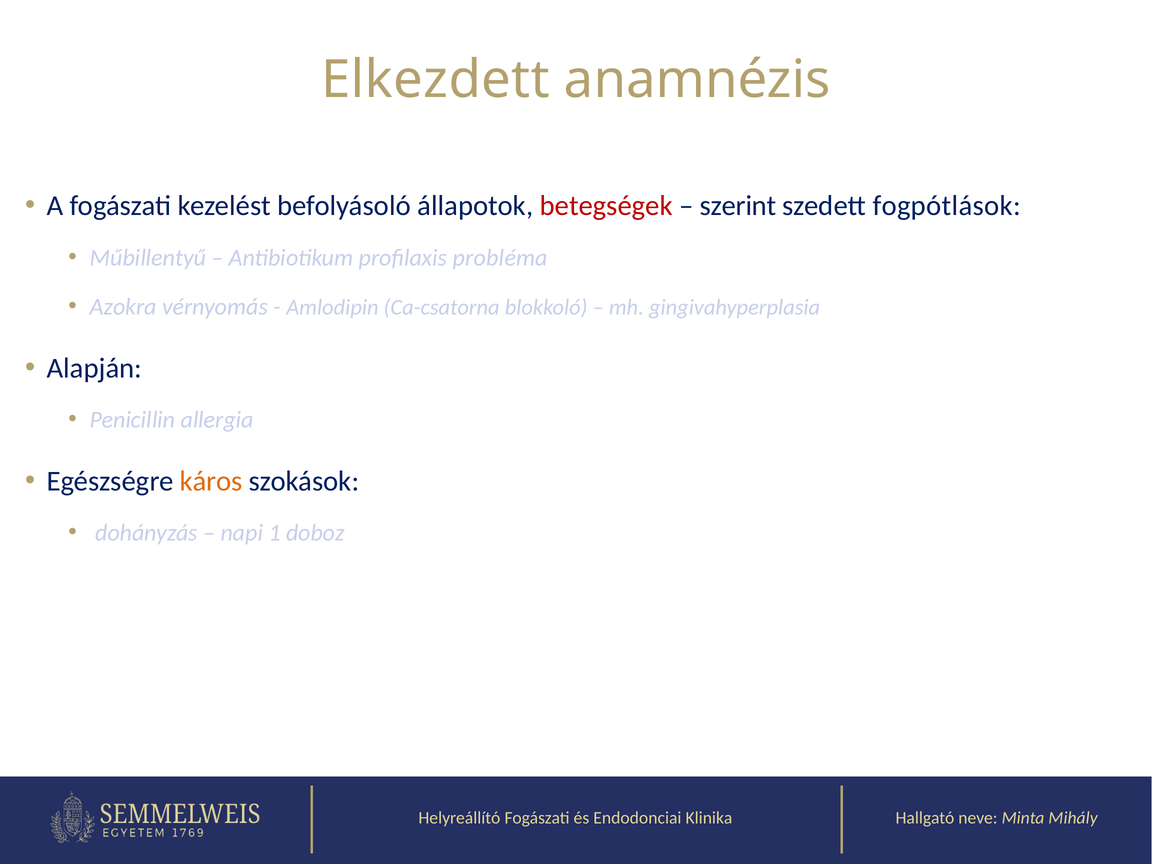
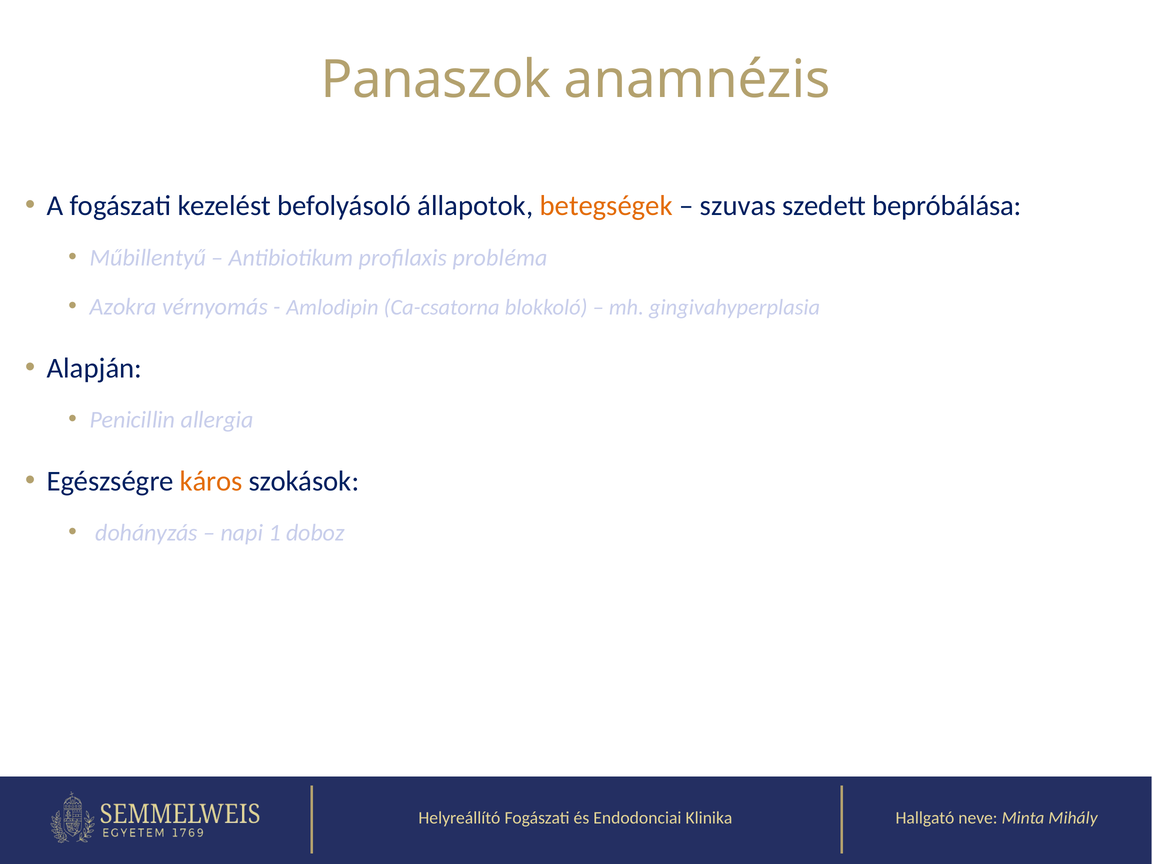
Elkezdett: Elkezdett -> Panaszok (436, 80)
betegségek colour: red -> orange (606, 206)
szerint: szerint -> szuvas (738, 206)
fogpótlások: fogpótlások -> bepróbálása (947, 206)
